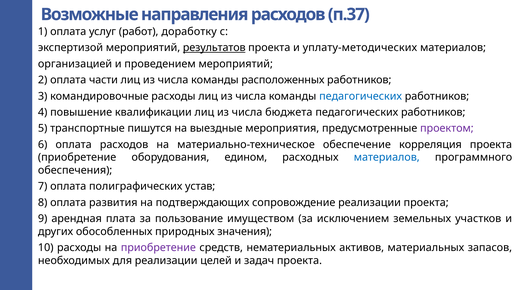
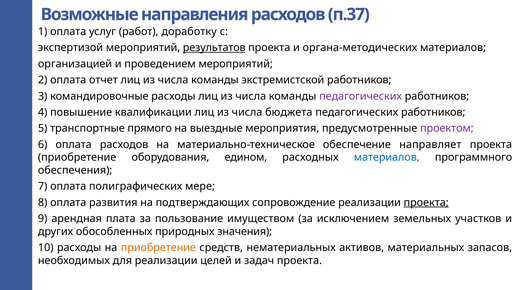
уплату-методических: уплату-методических -> органа-методических (360, 48)
части: части -> отчет (103, 80)
расположенных: расположенных -> экстремистской (283, 80)
педагогических colour: blue -> purple (361, 96)
пишутся: пишутся -> прямого (150, 128)
корреляция: корреляция -> направляет (430, 145)
устав: устав -> мере (200, 187)
проекта underline: none -> present (426, 203)
приобретение colour: purple -> orange (158, 248)
